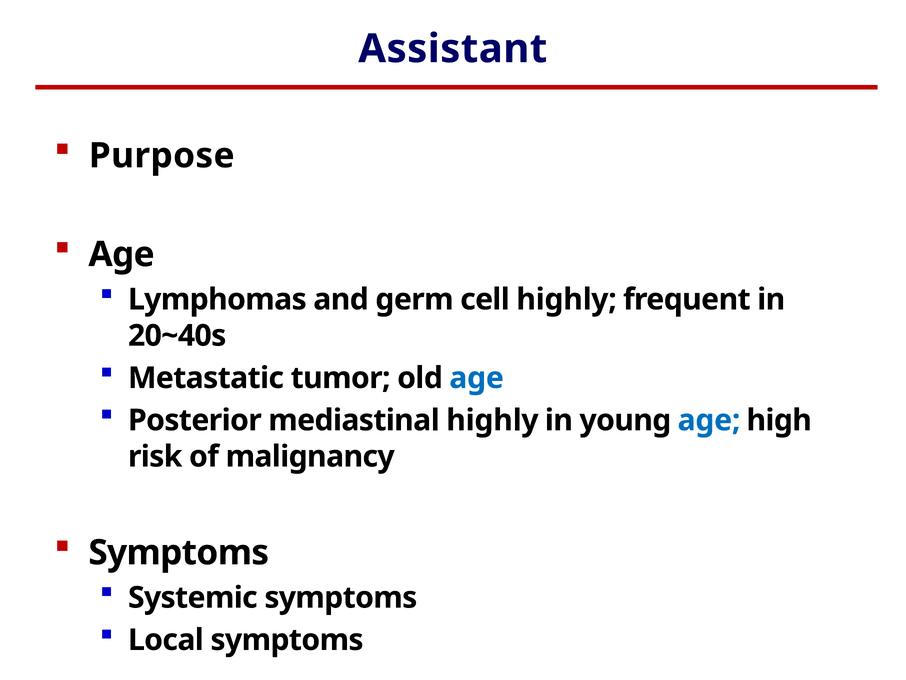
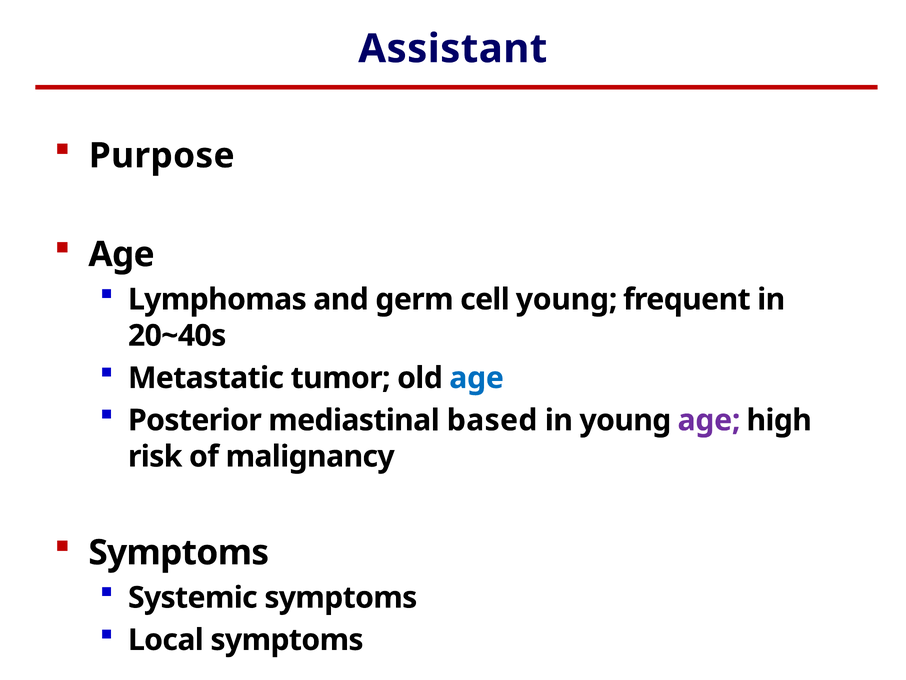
cell highly: highly -> young (567, 299)
mediastinal highly: highly -> based (492, 420)
age colour: blue -> purple (709, 420)
